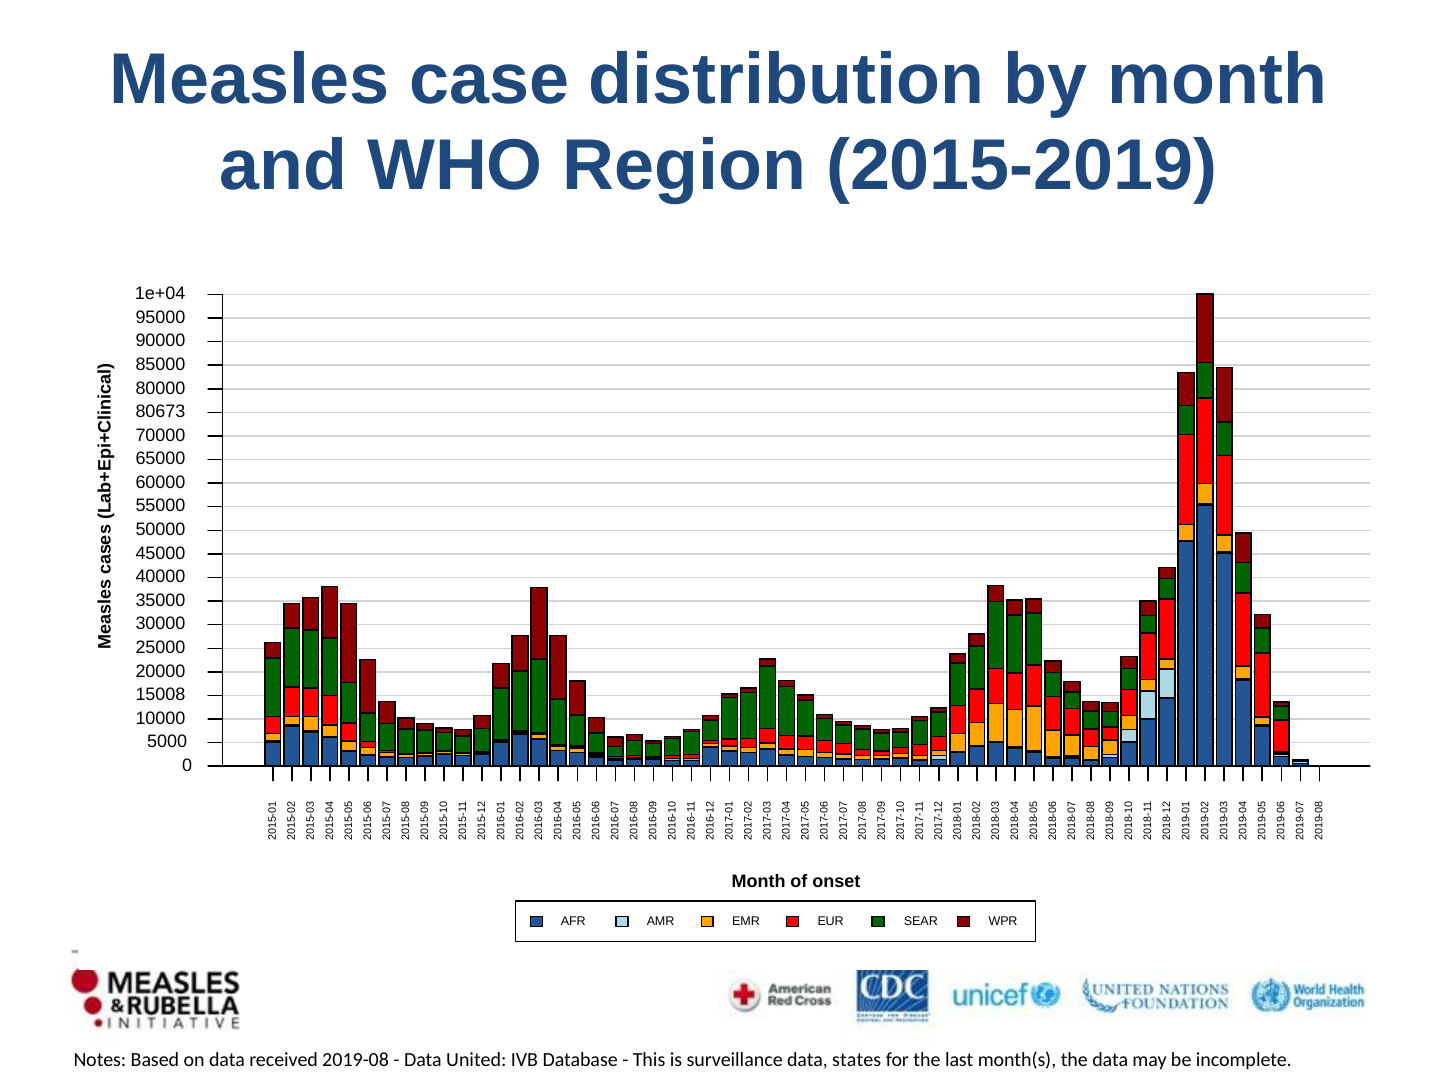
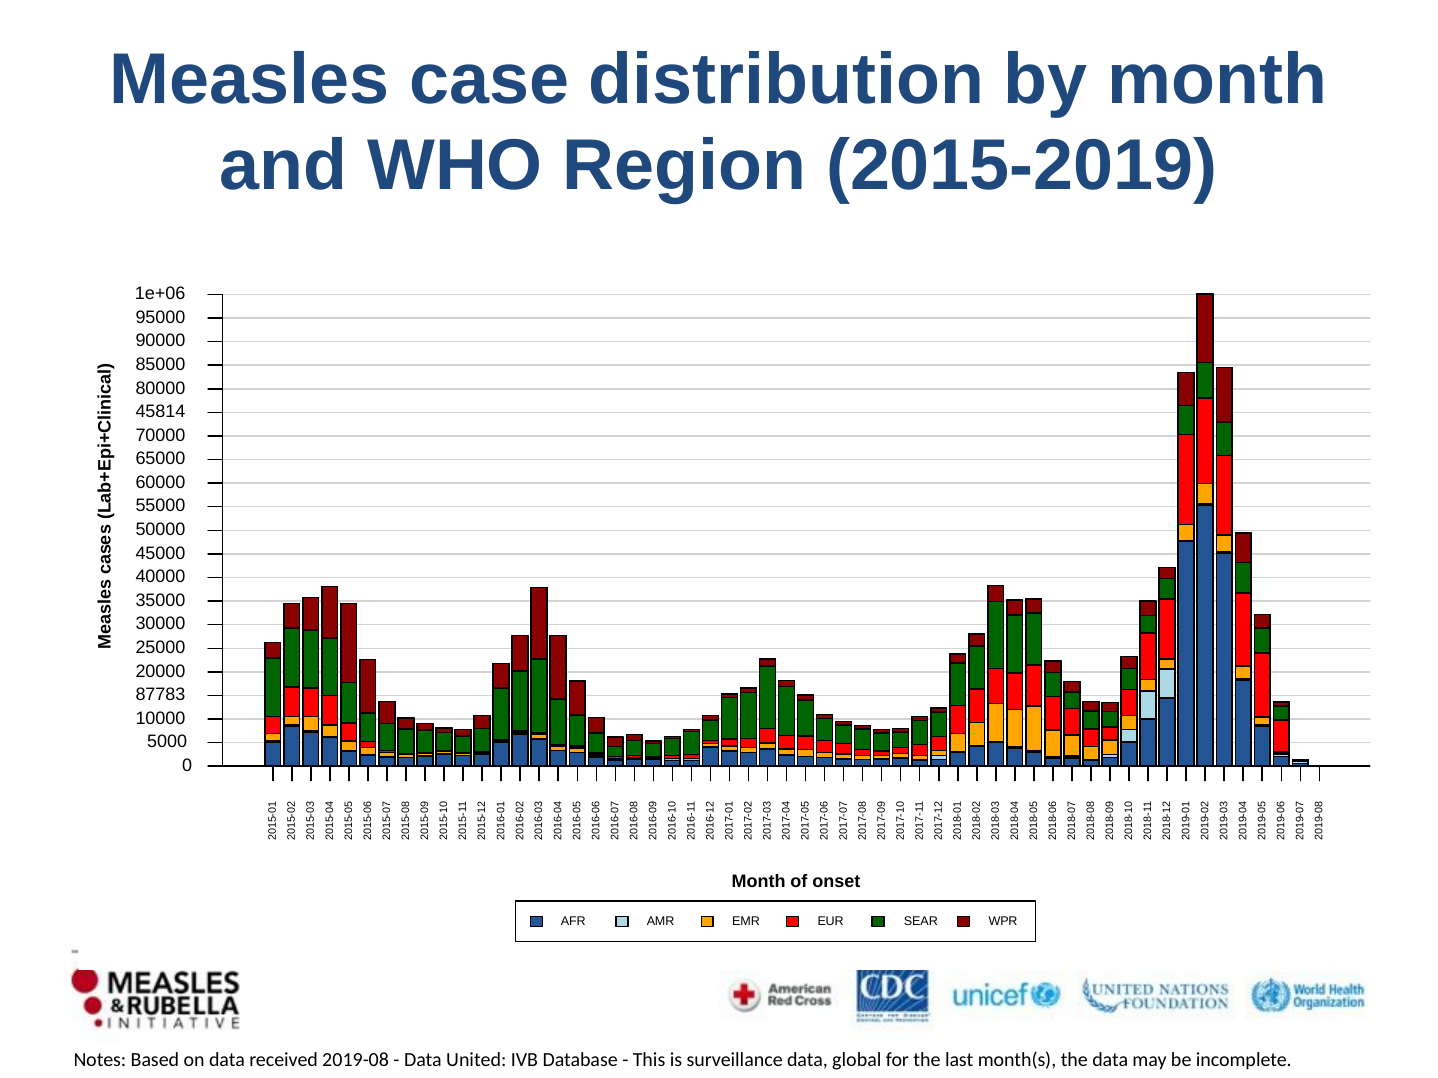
1e+04: 1e+04 -> 1e+06 (160, 294)
80673: 80673 -> 45814 (160, 412)
15008: 15008 -> 87783 (160, 695)
states: states -> global (857, 1060)
